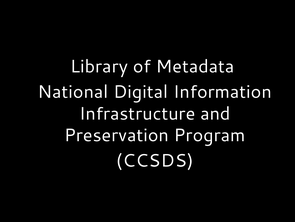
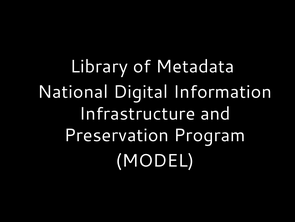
CCSDS: CCSDS -> MODEL (155, 160)
